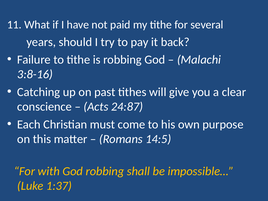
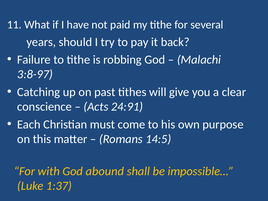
3:8-16: 3:8-16 -> 3:8-97 (35, 74)
24:87: 24:87 -> 24:91 (127, 107)
God robbing: robbing -> abound (105, 171)
